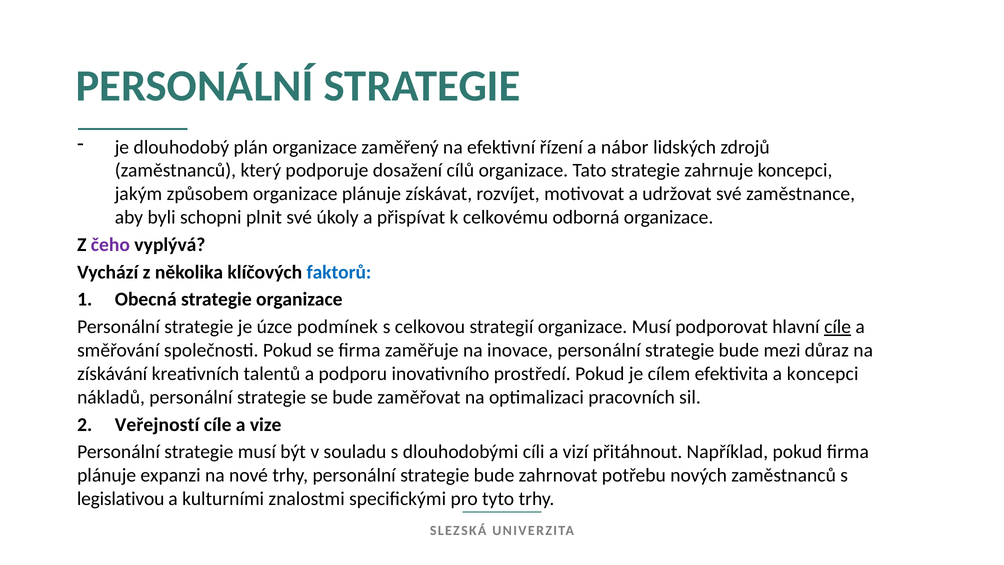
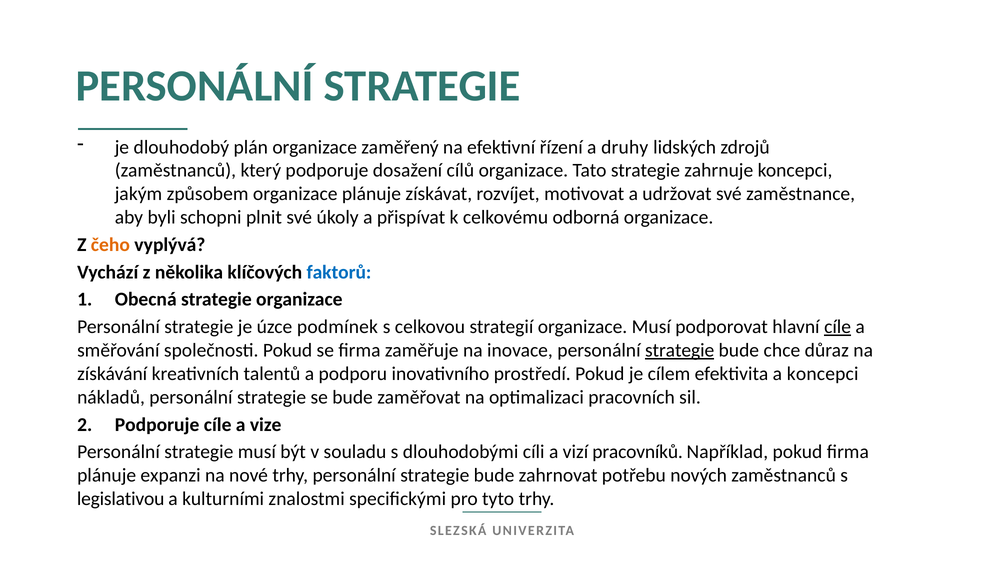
nábor: nábor -> druhy (625, 147)
čeho colour: purple -> orange (110, 245)
strategie underline: none -> present (680, 350)
mezi: mezi -> chce (782, 350)
Veřejností: Veřejností -> Podporuje (157, 424)
přitáhnout: přitáhnout -> pracovníků (638, 452)
